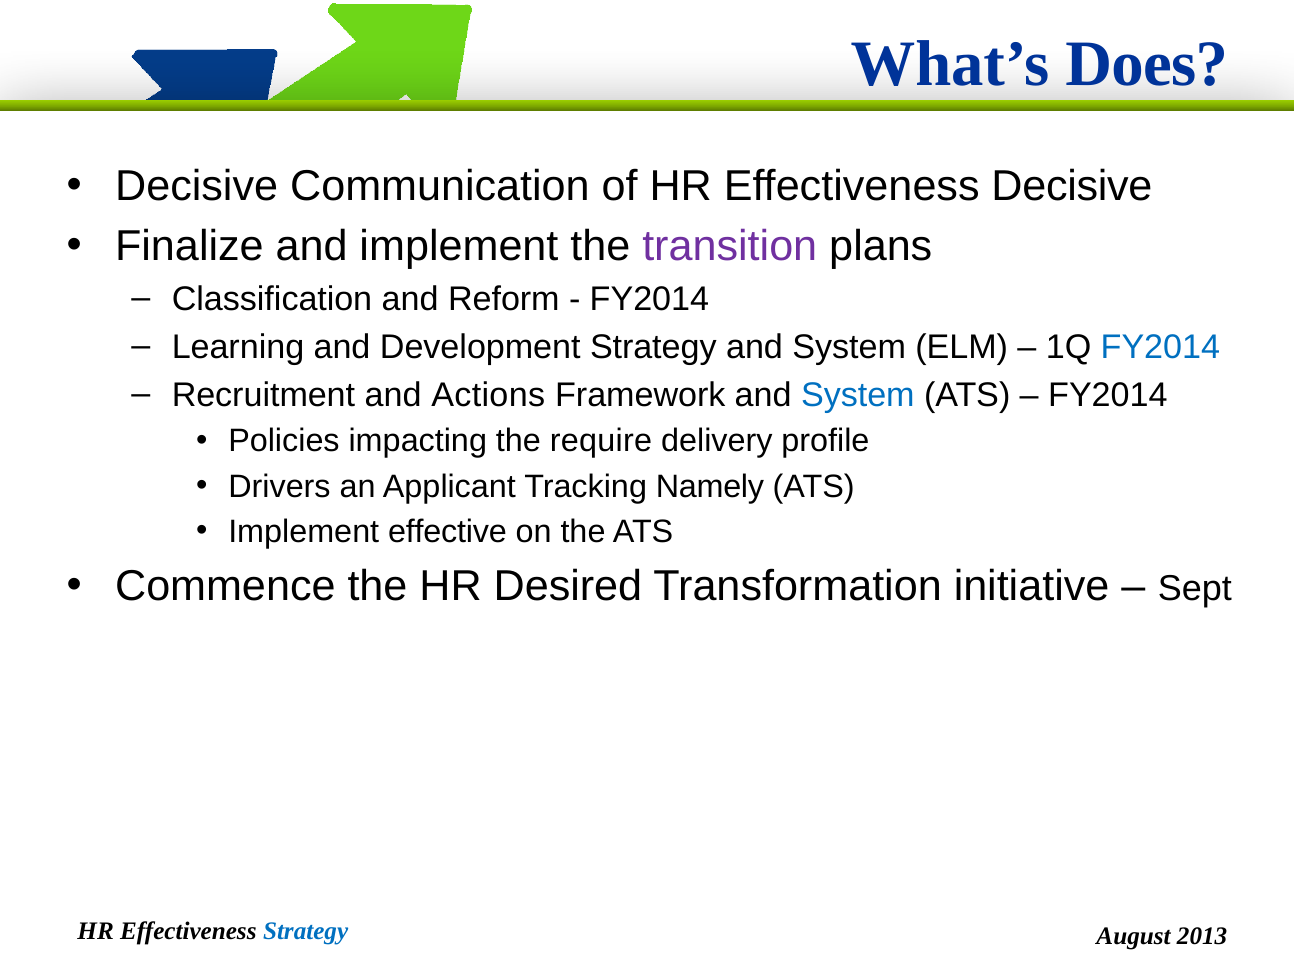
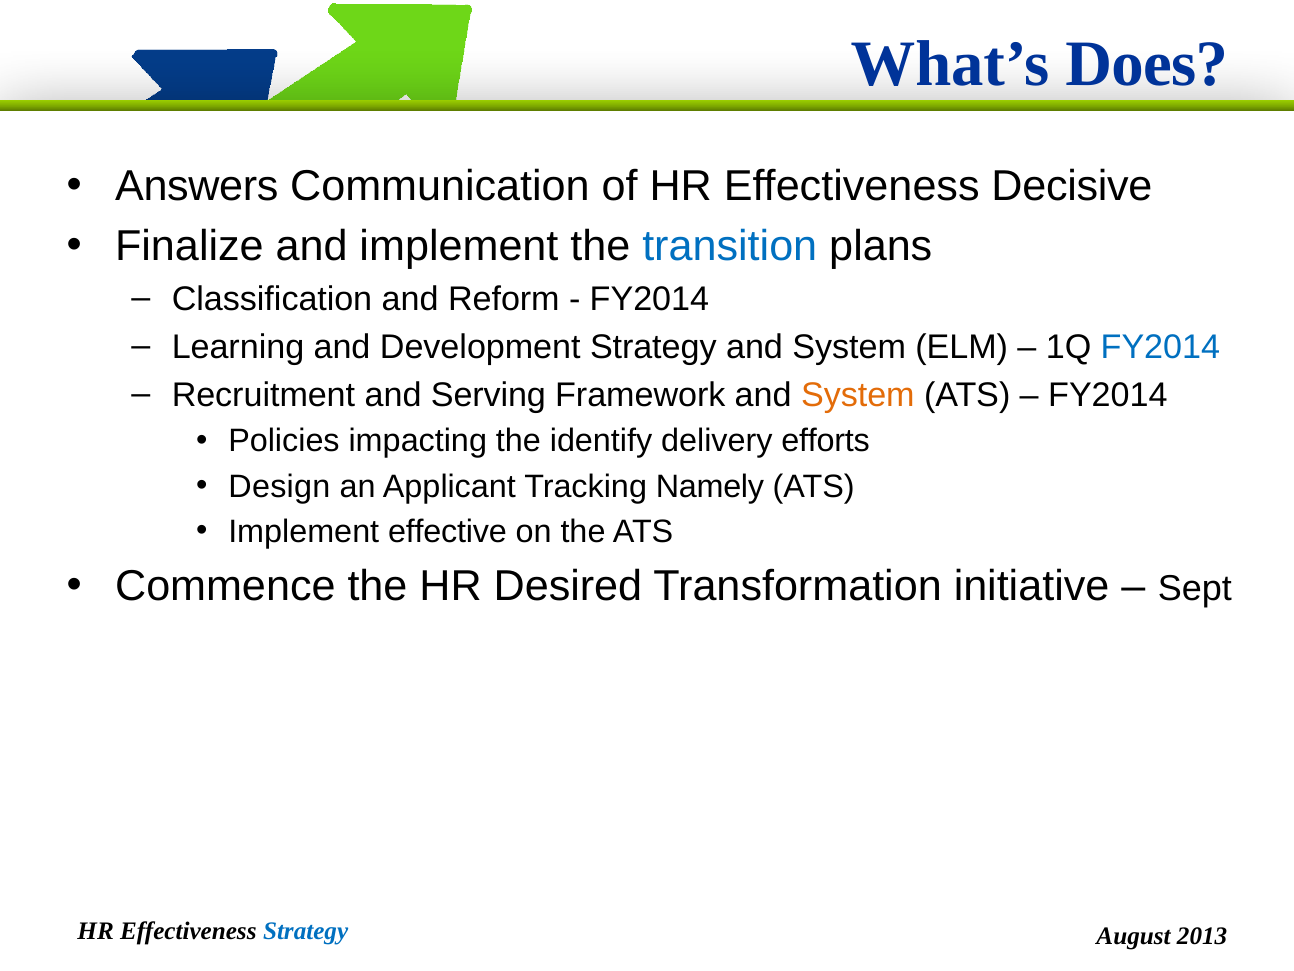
Decisive: Decisive -> Answers (197, 186)
transition colour: purple -> blue (730, 247)
Actions: Actions -> Serving (488, 395)
System colour: blue -> orange (858, 395)
require: require -> identify (601, 441)
profile: profile -> efforts (826, 441)
Drivers: Drivers -> Design (279, 486)
